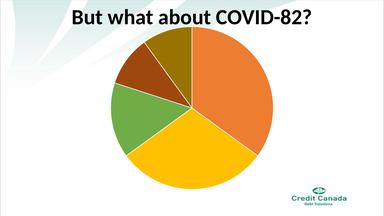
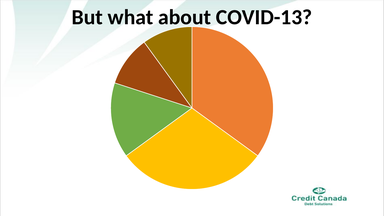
COVID-82: COVID-82 -> COVID-13 (264, 17)
